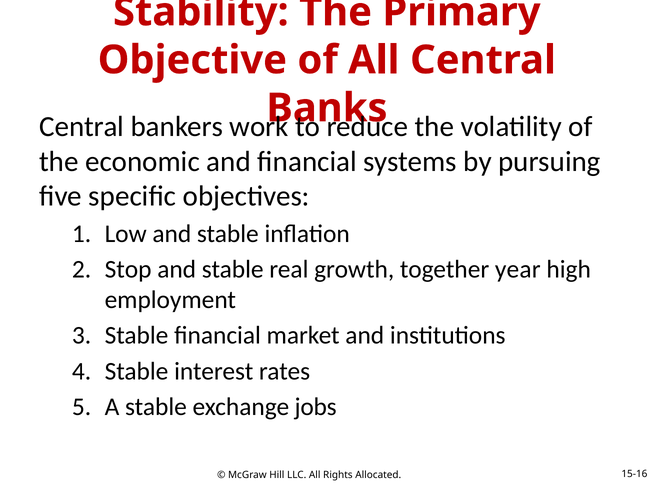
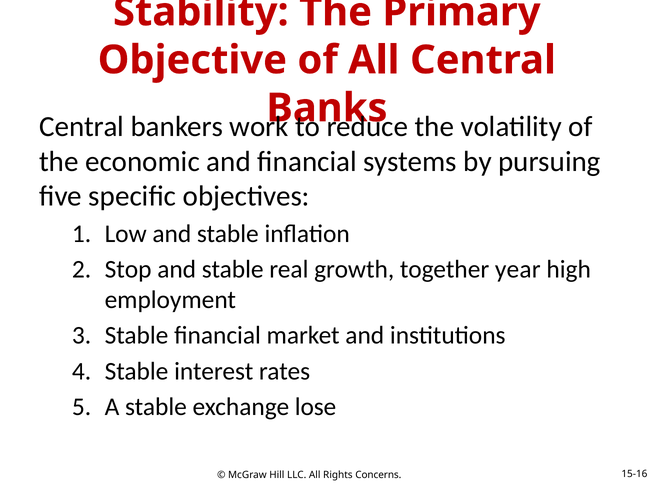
jobs: jobs -> lose (316, 406)
Allocated: Allocated -> Concerns (378, 474)
